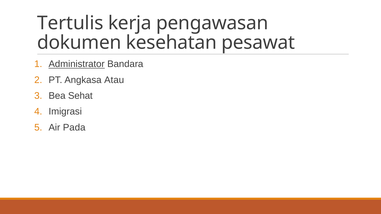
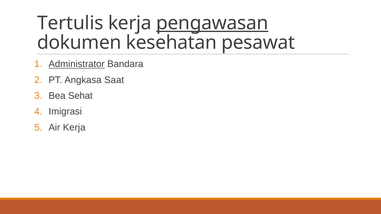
pengawasan underline: none -> present (212, 23)
Atau: Atau -> Saat (114, 80)
Air Pada: Pada -> Kerja (74, 128)
